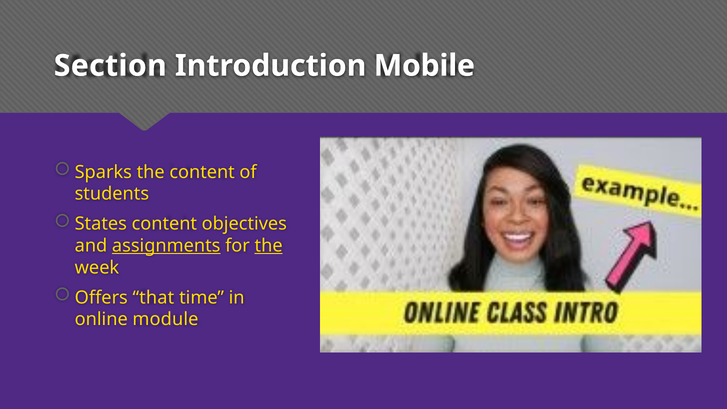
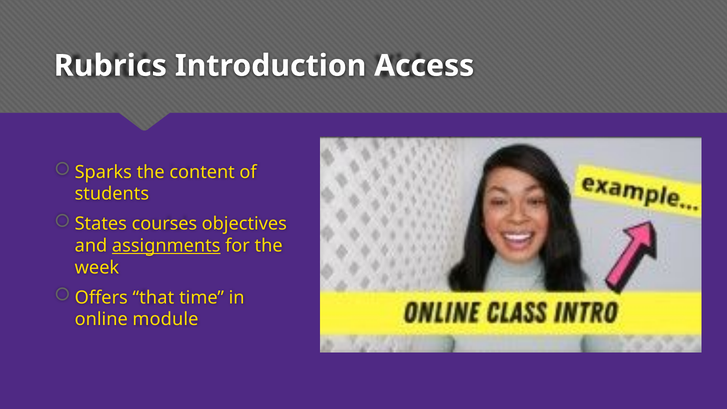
Section: Section -> Rubrics (110, 66)
Mobile: Mobile -> Access (424, 66)
States content: content -> courses (164, 224)
the underline: present -> none (269, 246)
